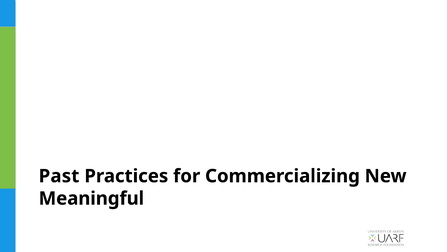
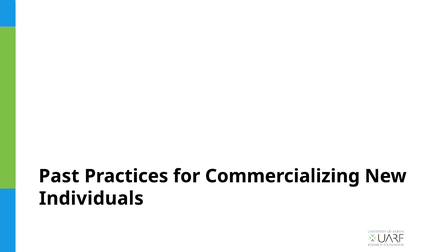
Meaningful: Meaningful -> Individuals (91, 198)
